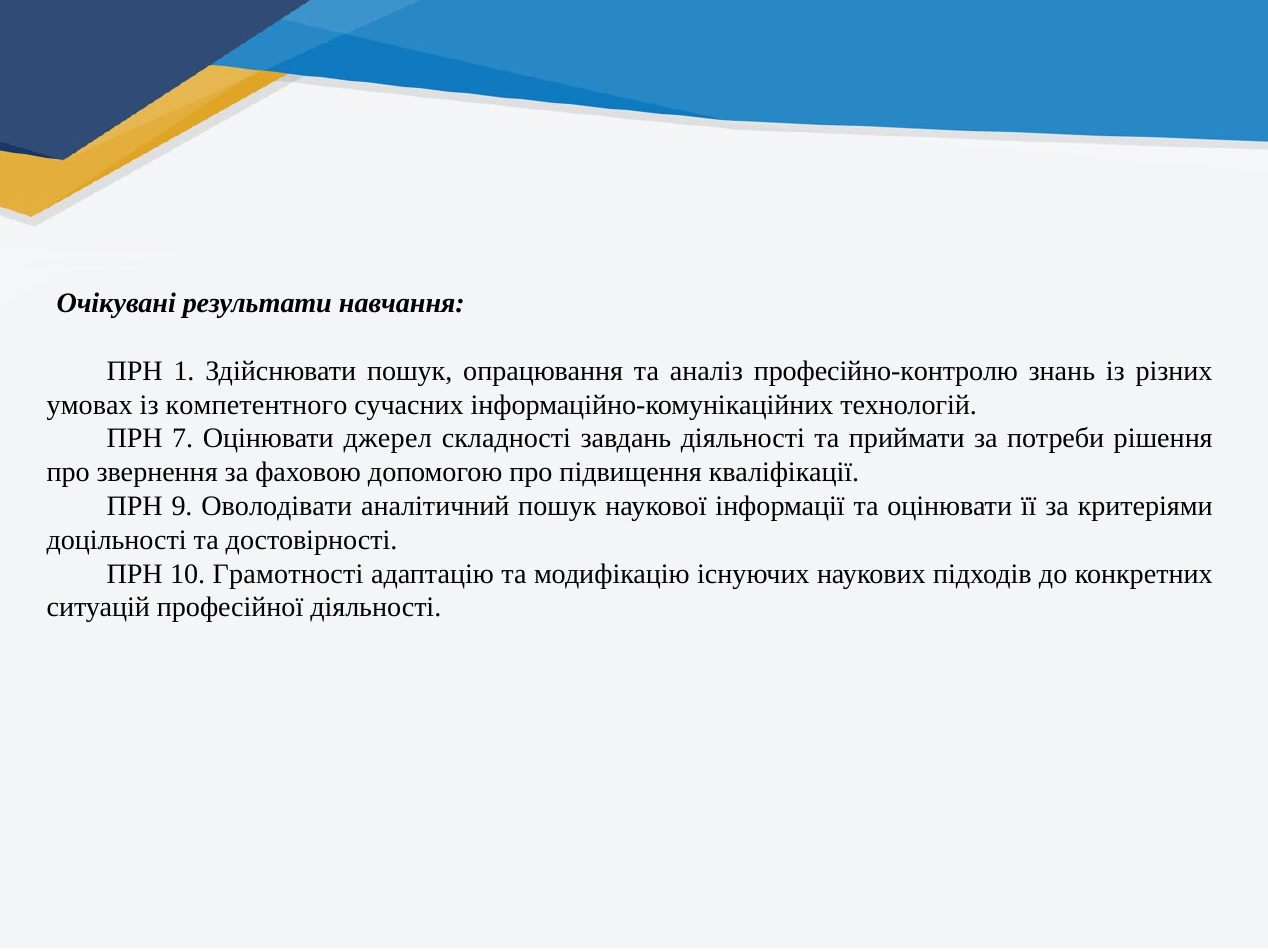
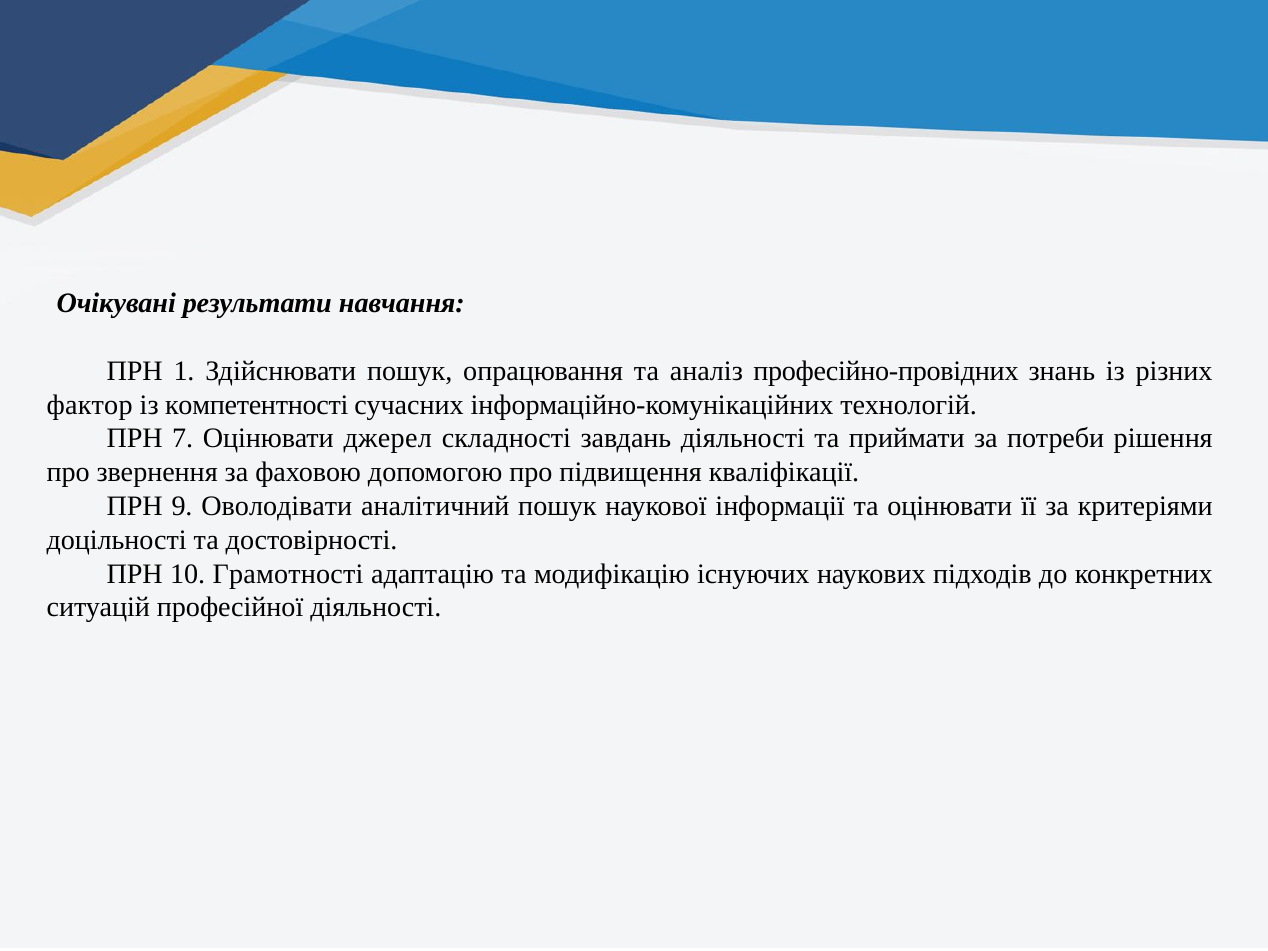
професійно-контролю: професійно-контролю -> професійно-провідних (886, 371)
умовах: умовах -> фактор (90, 405)
компетентного: компетентного -> компетентності (257, 405)
